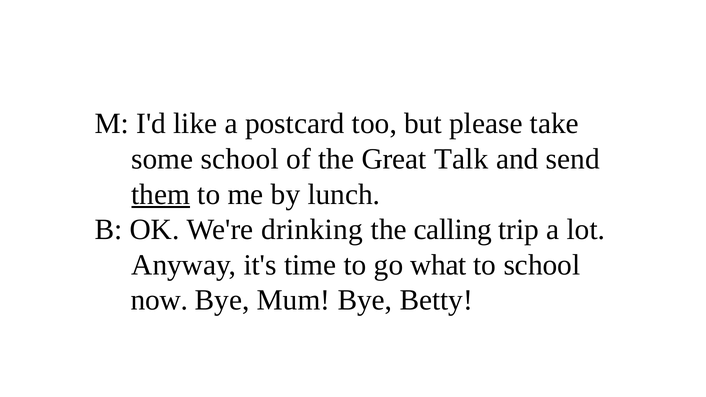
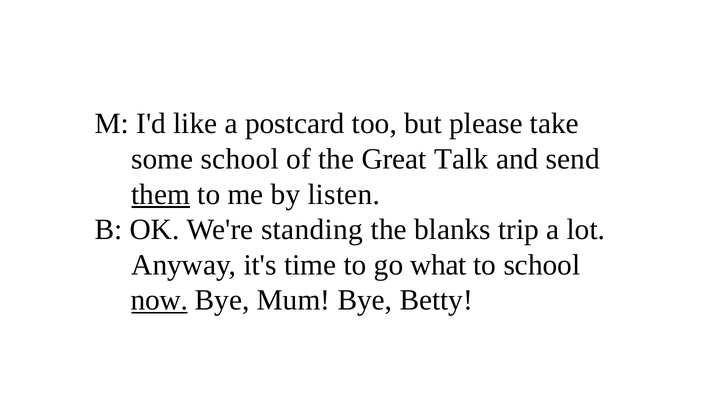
lunch: lunch -> listen (344, 194)
drinking: drinking -> standing (312, 230)
calling: calling -> blanks (453, 230)
now underline: none -> present (160, 300)
